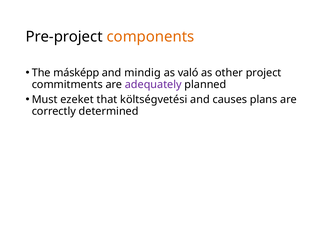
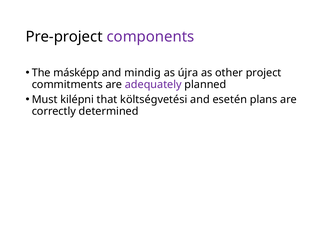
components colour: orange -> purple (150, 37)
való: való -> újra (188, 73)
ezeket: ezeket -> kilépni (77, 99)
causes: causes -> esetén (230, 99)
